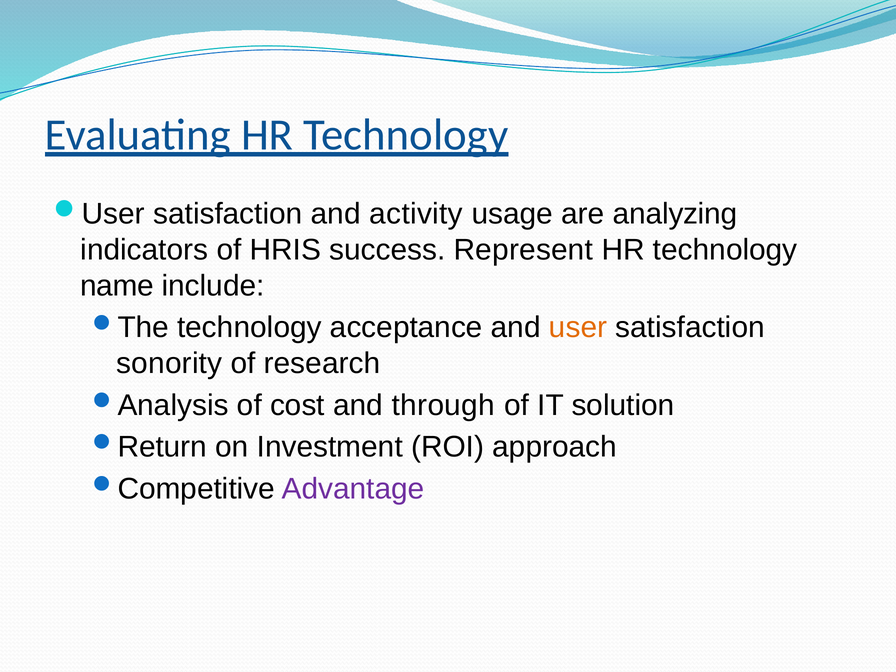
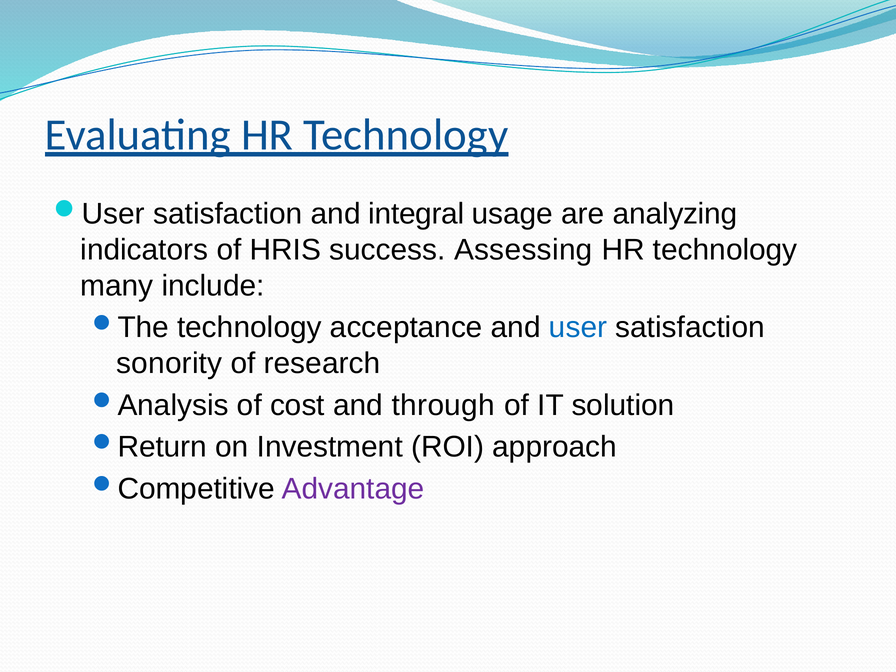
activity: activity -> integral (416, 214)
Represent: Represent -> Assessing (523, 250)
name: name -> many (117, 286)
user colour: orange -> blue (578, 328)
